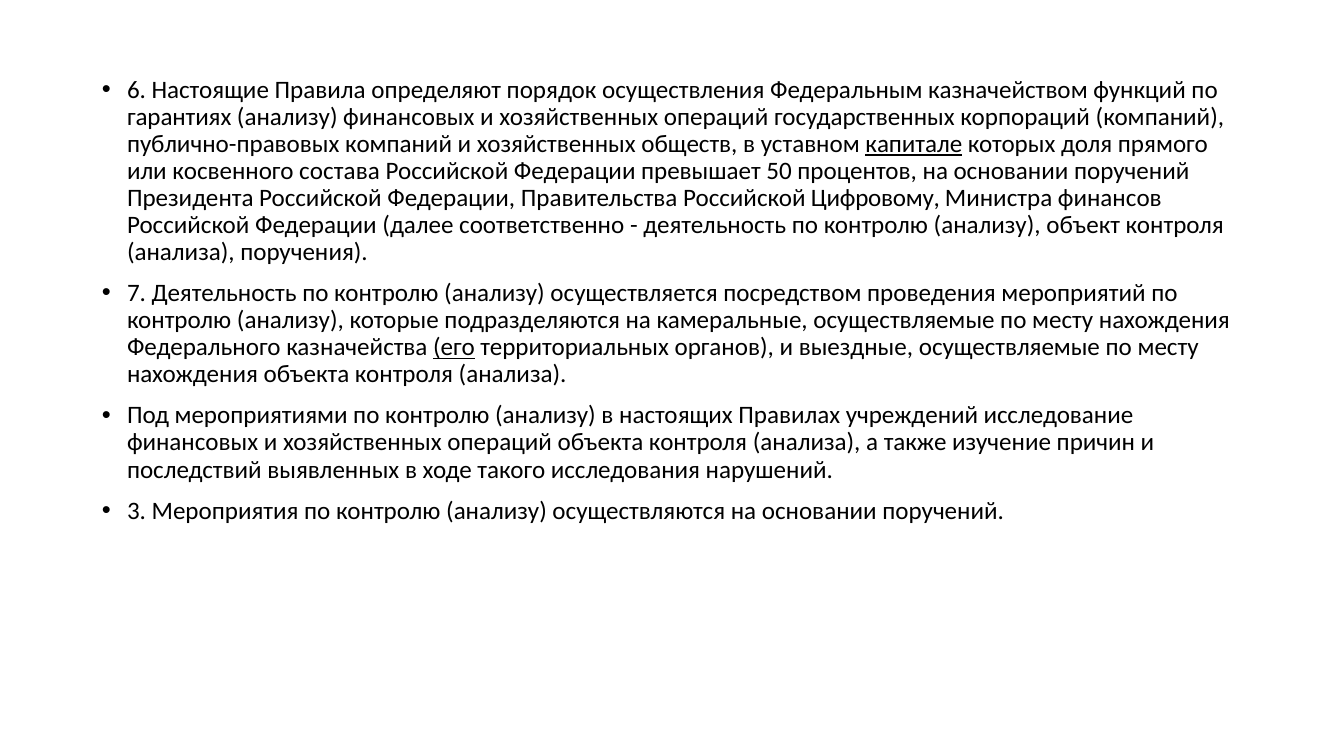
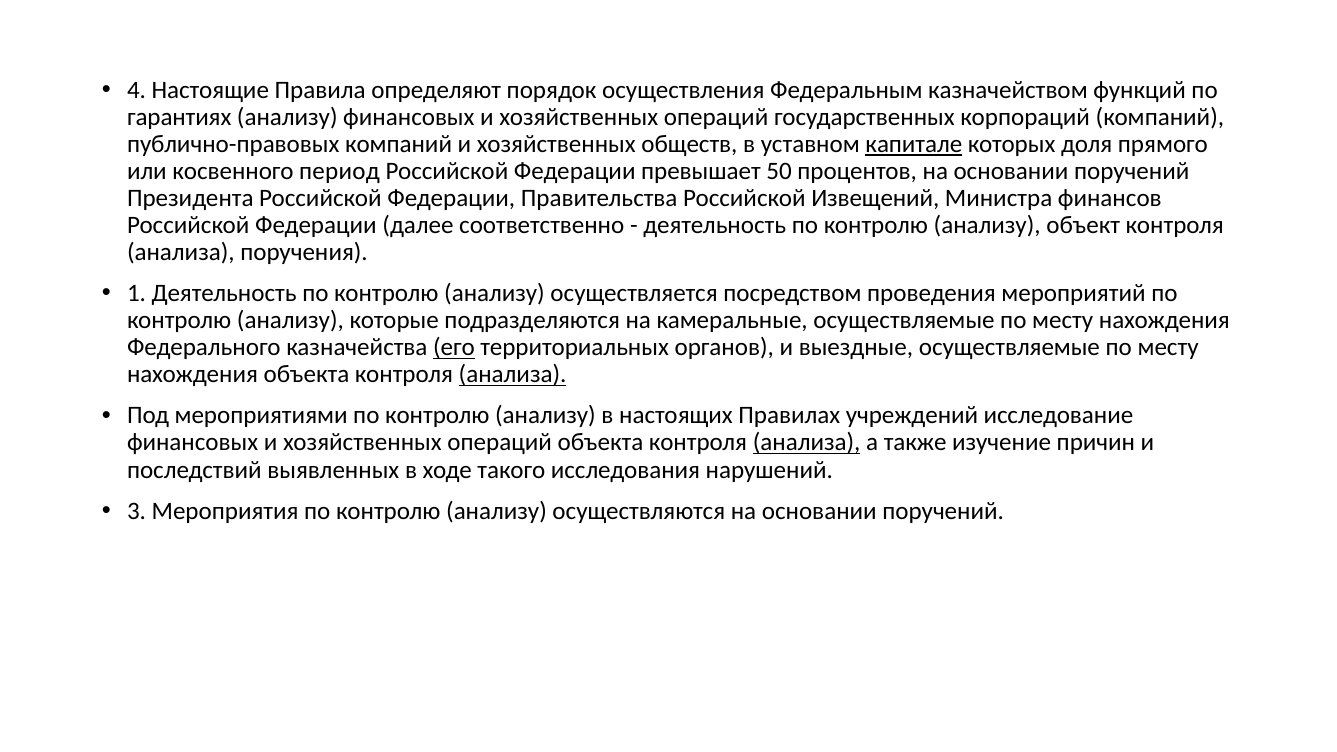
6: 6 -> 4 (137, 90)
состава: состава -> период (339, 171)
Цифровому: Цифровому -> Извещений (875, 198)
7: 7 -> 1 (137, 293)
анализа underline: none -> present (513, 375)
анализа underline: none -> present (807, 443)
